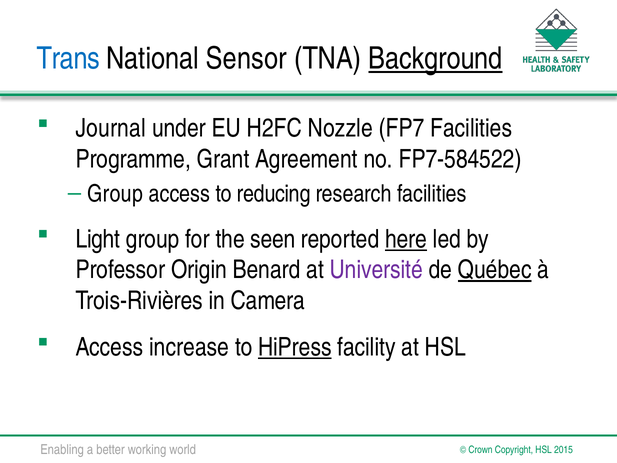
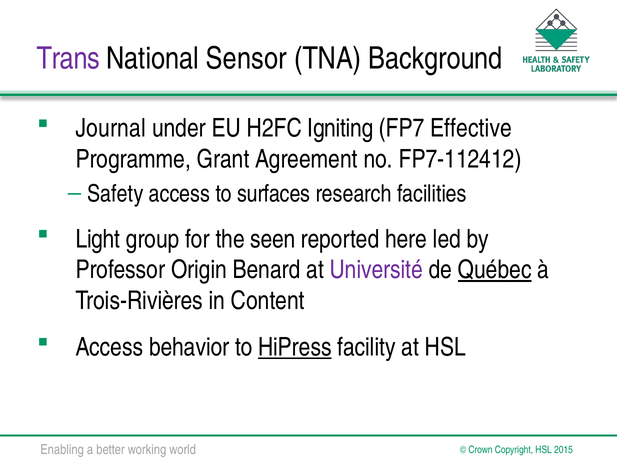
Trans colour: blue -> purple (68, 59)
Background underline: present -> none (435, 59)
Nozzle: Nozzle -> Igniting (340, 128)
FP7 Facilities: Facilities -> Effective (471, 128)
FP7-584522: FP7-584522 -> FP7-112412 (460, 159)
Group: Group -> Safety (115, 194)
reducing: reducing -> surfaces (274, 194)
here underline: present -> none (406, 239)
Camera: Camera -> Content (268, 301)
increase: increase -> behavior (189, 347)
